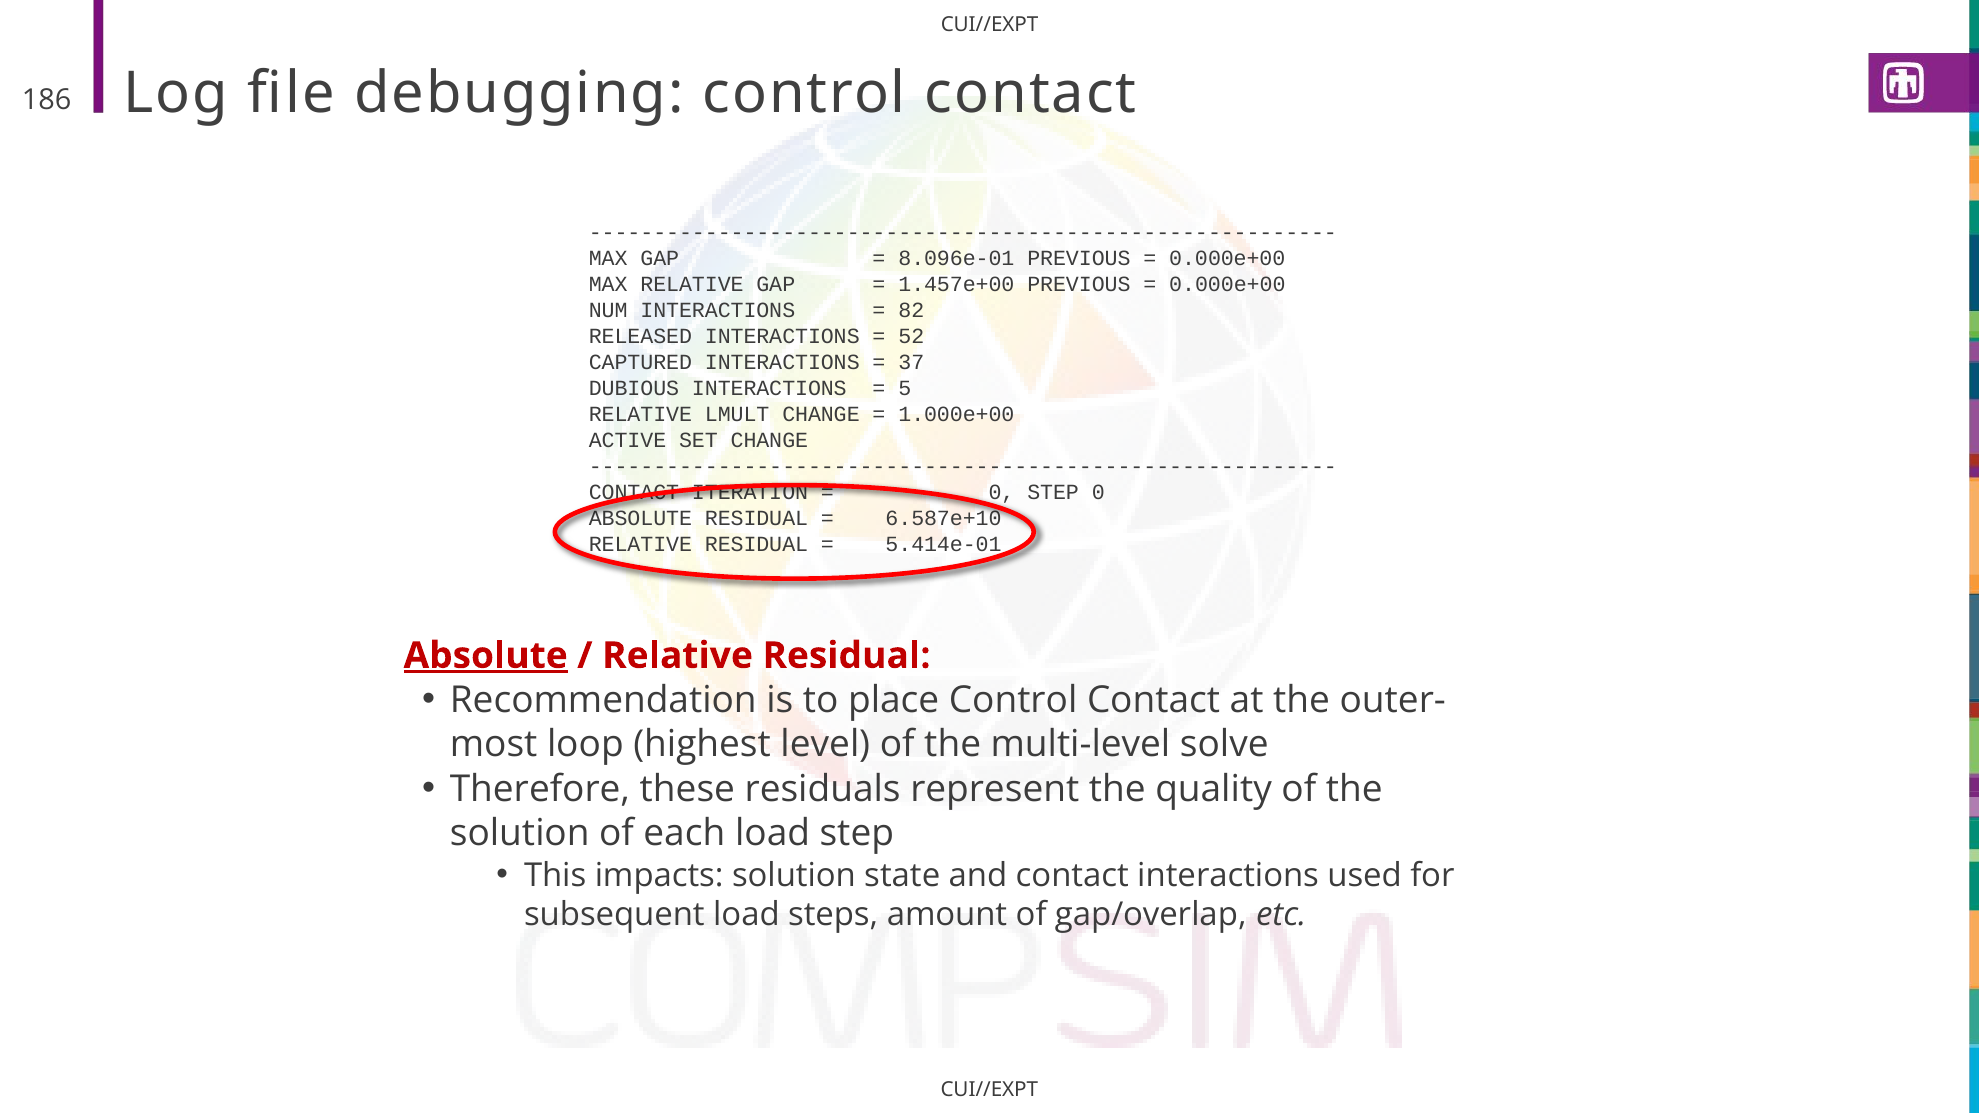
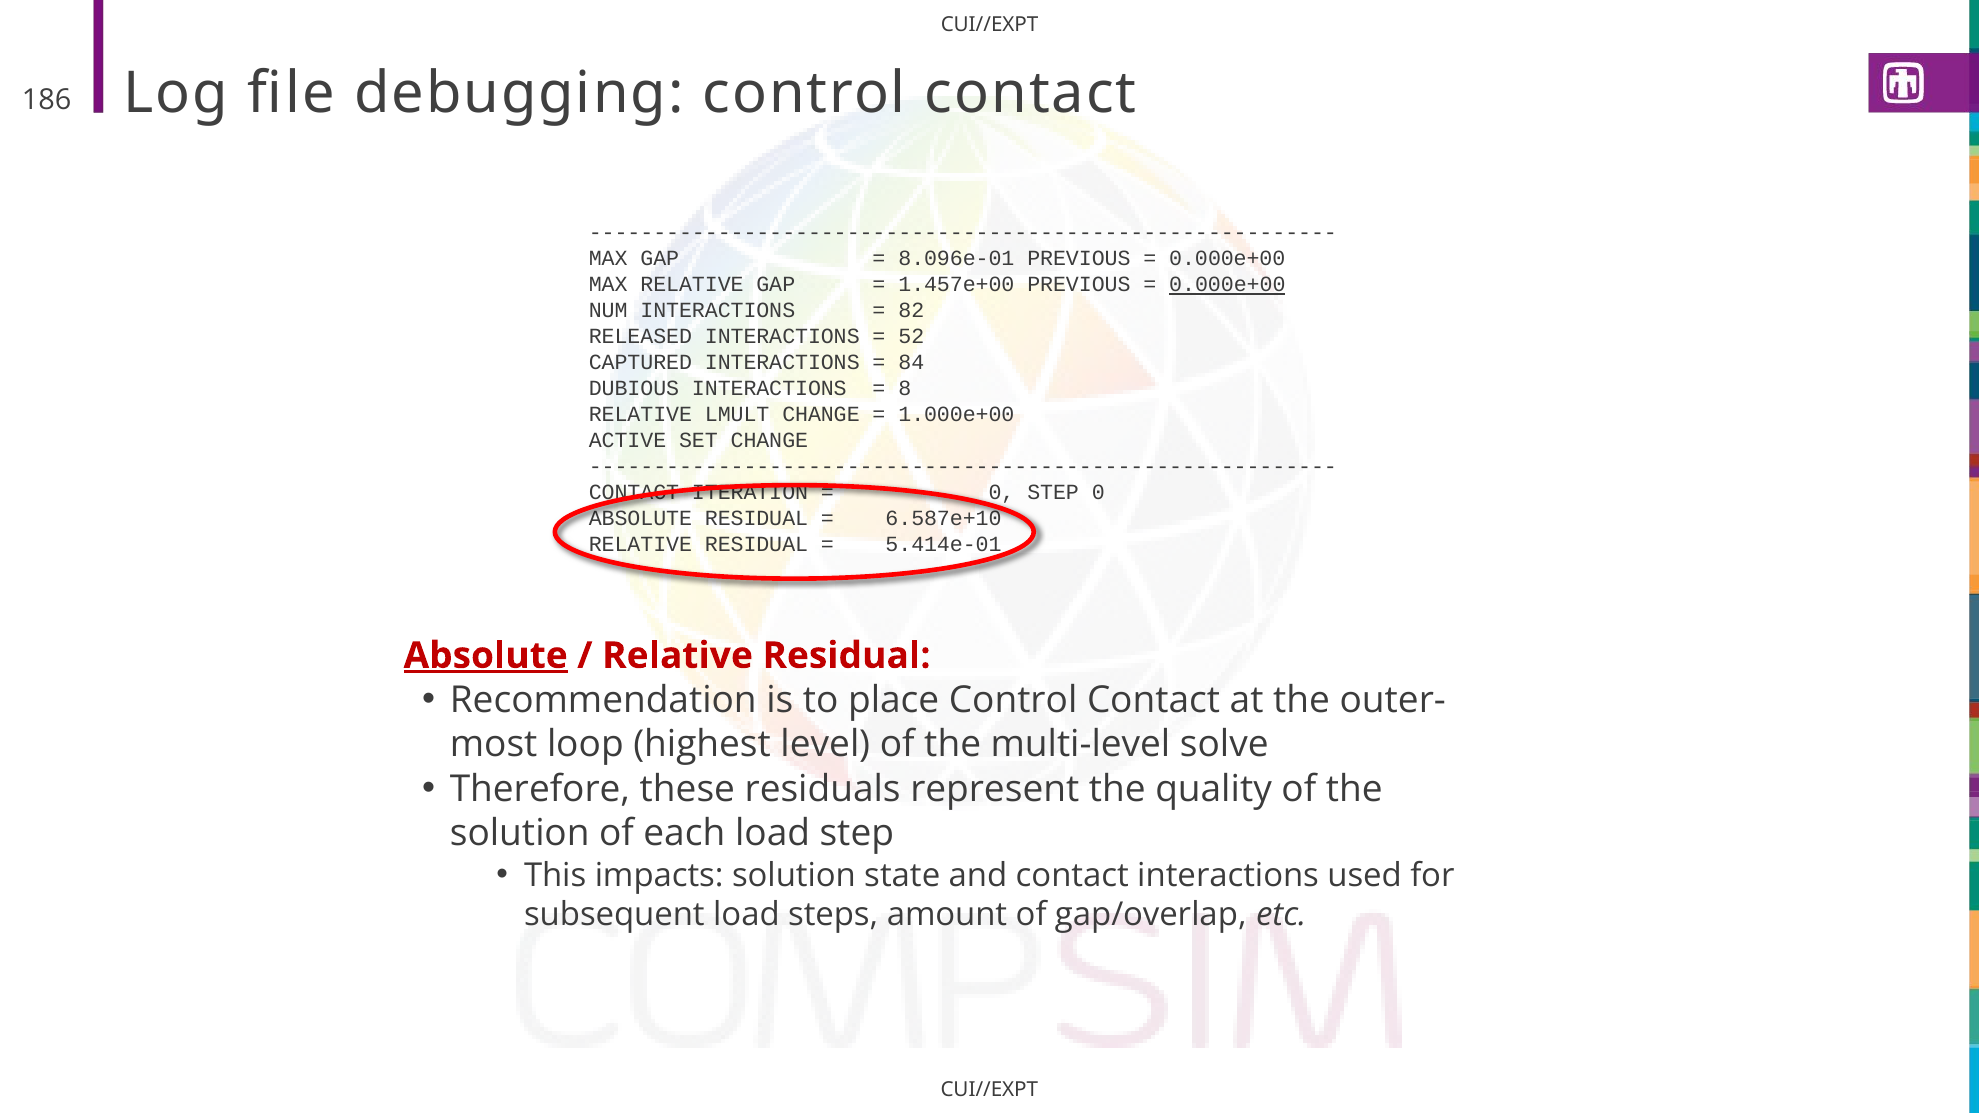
0.000e+00 underline: none -> present (1227, 285)
37: 37 -> 84 (911, 362)
5: 5 -> 8 (905, 388)
